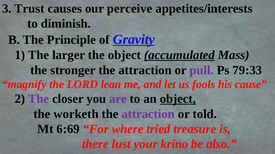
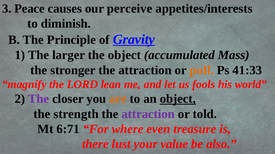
Trust: Trust -> Peace (30, 9)
accumulated underline: present -> none (179, 55)
pull colour: purple -> orange (202, 70)
79:33: 79:33 -> 41:33 (247, 70)
cause: cause -> world (251, 85)
are colour: purple -> orange (118, 99)
worketh: worketh -> strength (76, 114)
6:69: 6:69 -> 6:71 (68, 130)
tried: tried -> even (158, 130)
krino: krino -> value (174, 145)
